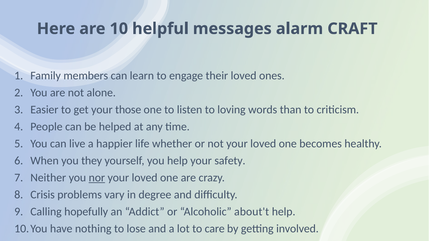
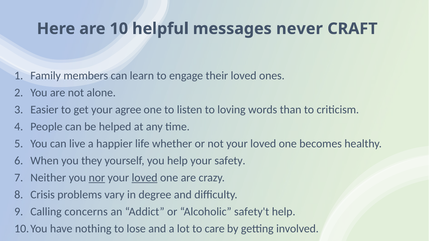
alarm: alarm -> never (299, 29)
those: those -> agree (128, 110)
loved underline: none -> present (145, 178)
hopefully: hopefully -> concerns (86, 212)
about't: about't -> safety't (252, 212)
